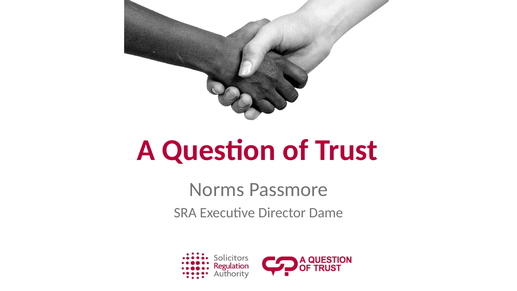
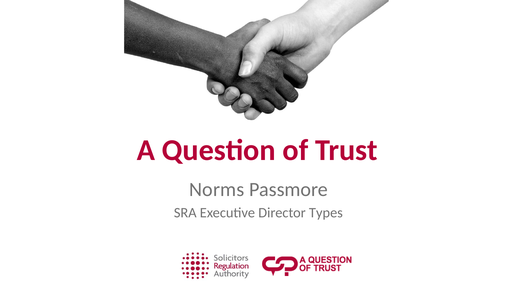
Dame: Dame -> Types (326, 213)
